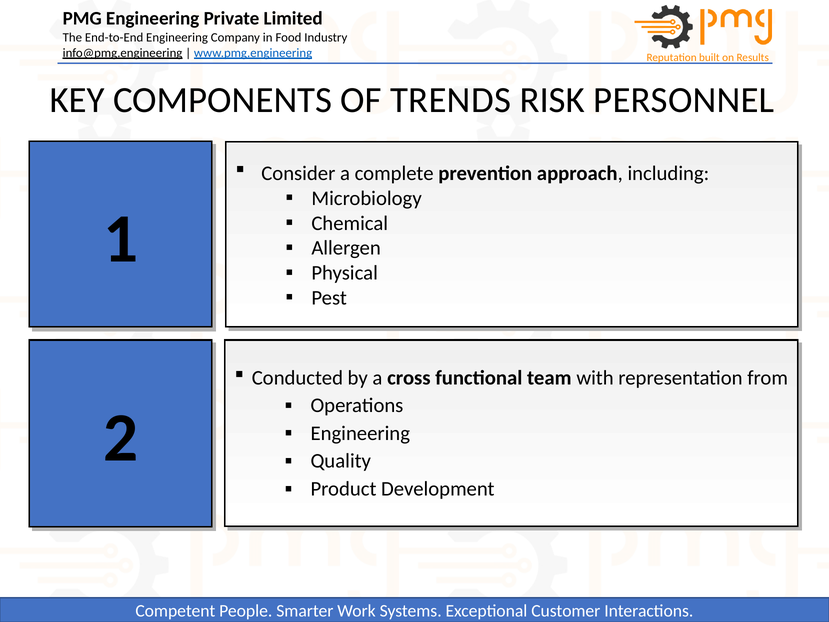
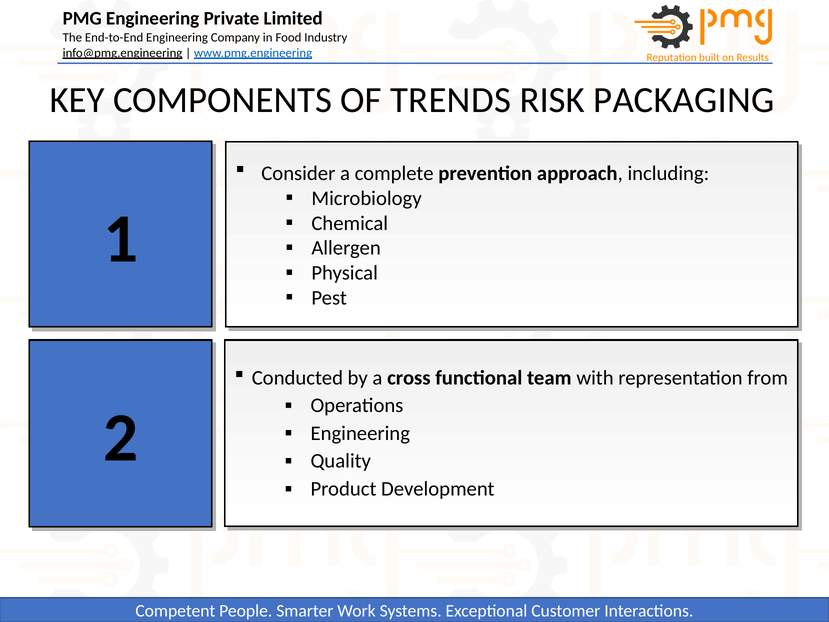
PERSONNEL: PERSONNEL -> PACKAGING (684, 100)
